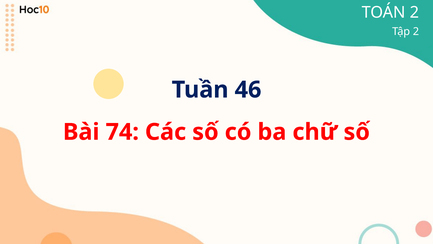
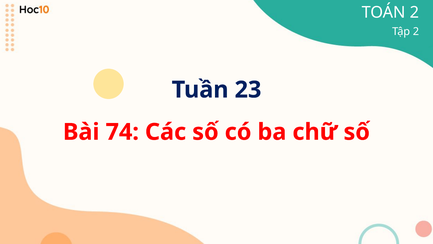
46: 46 -> 23 (248, 90)
